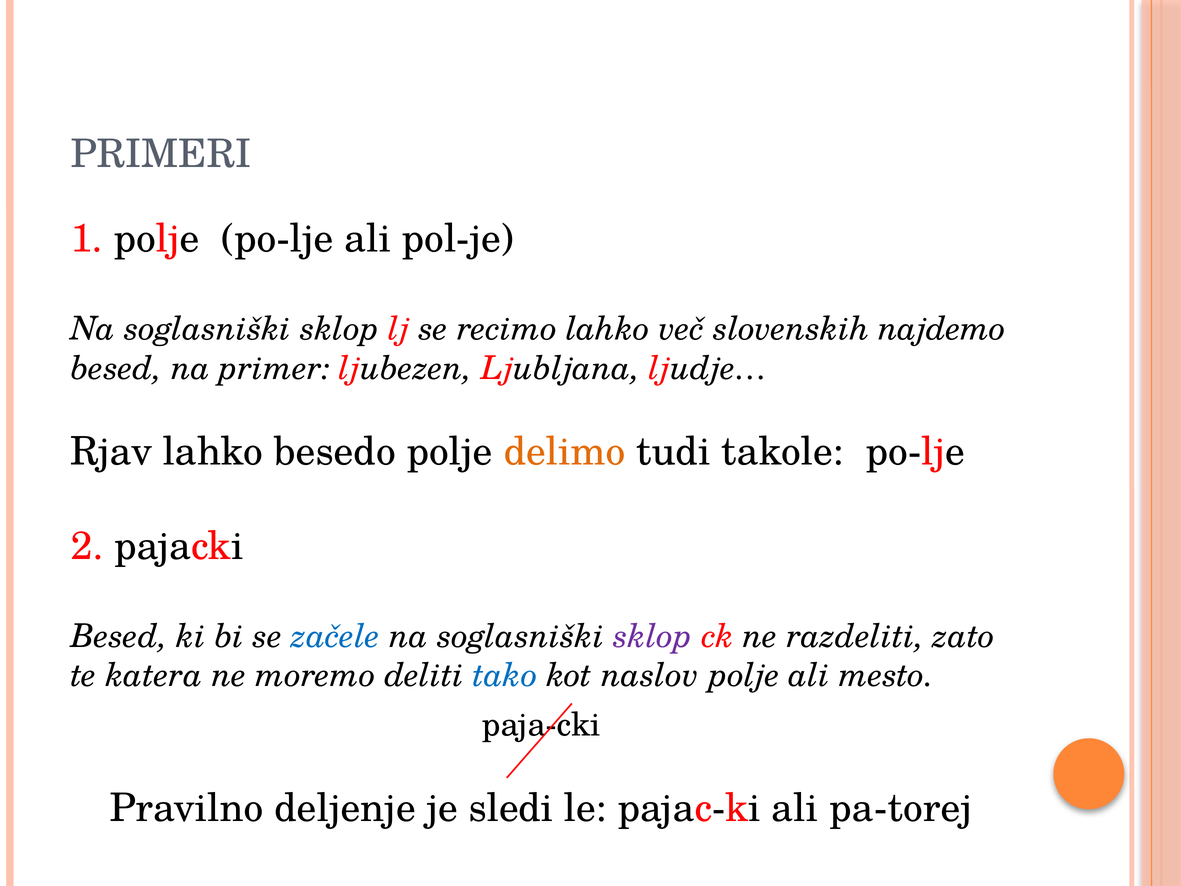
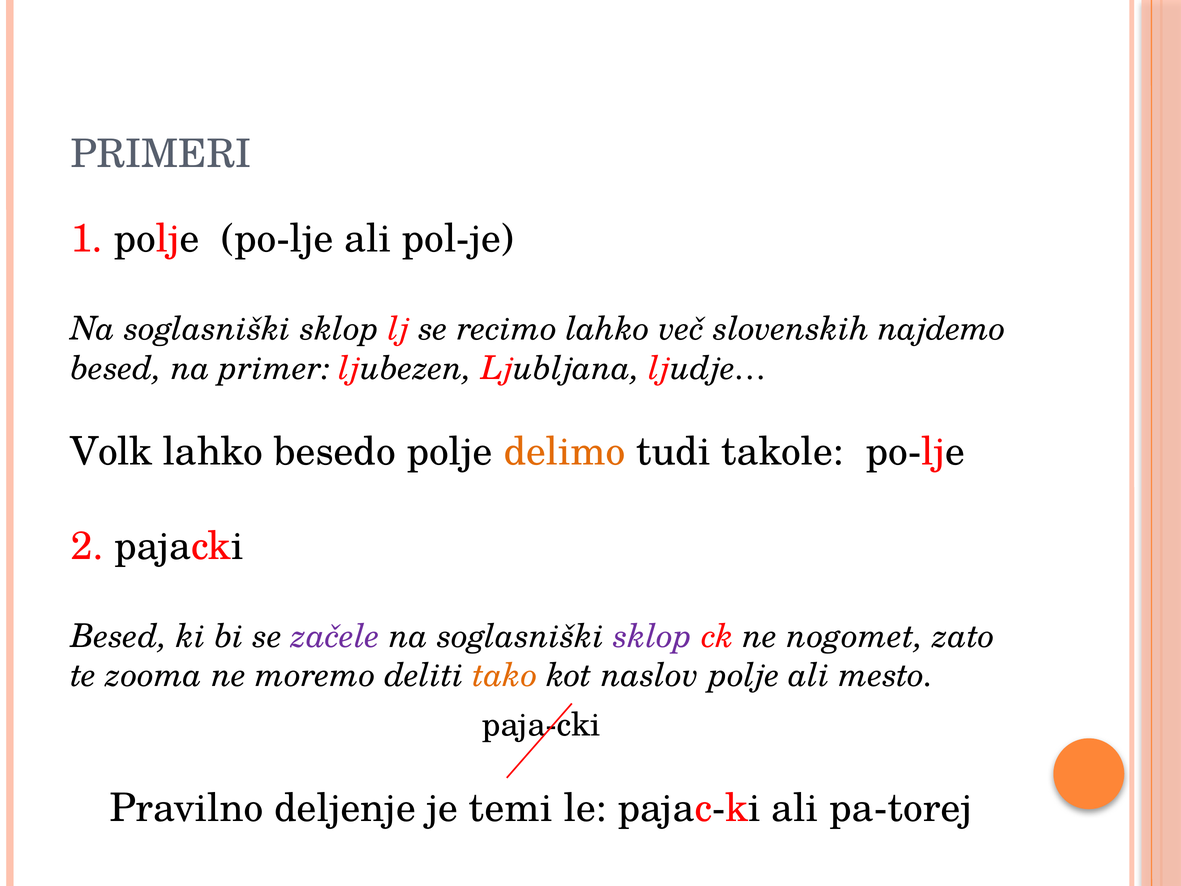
Rjav: Rjav -> Volk (111, 451)
začele colour: blue -> purple (336, 636)
razdeliti: razdeliti -> nogomet (855, 636)
katera: katera -> zooma (154, 675)
tako colour: blue -> orange (505, 675)
sledi: sledi -> temi (511, 808)
